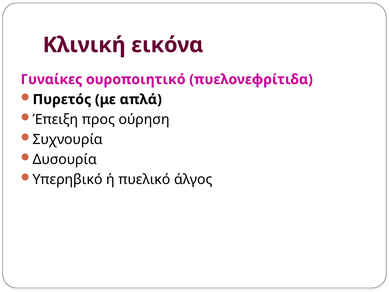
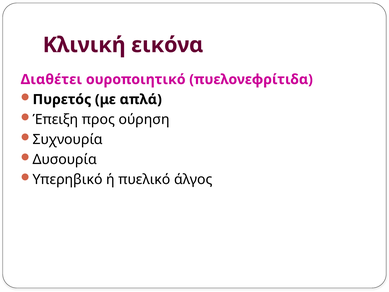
Γυναίκες: Γυναίκες -> Διαθέτει (51, 79)
